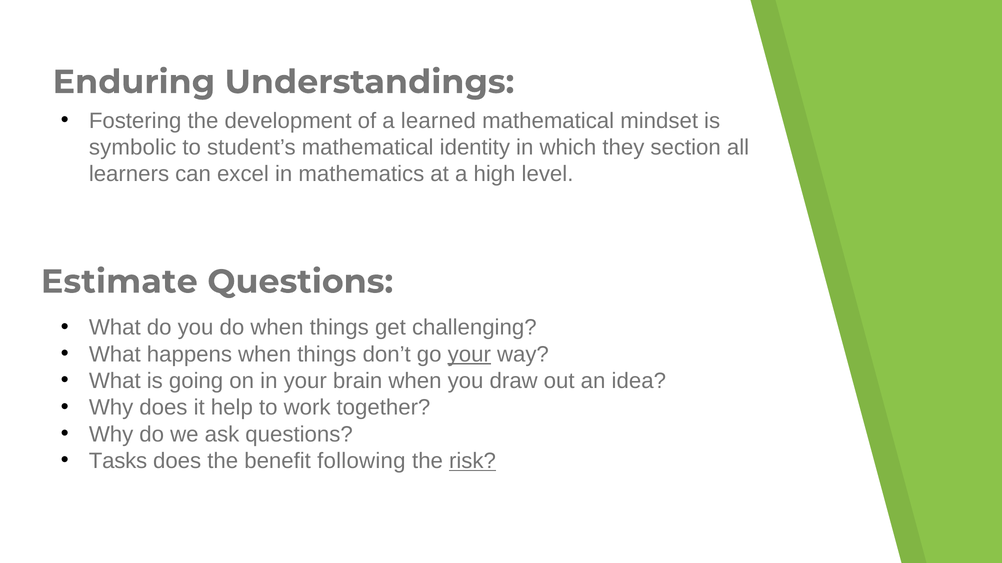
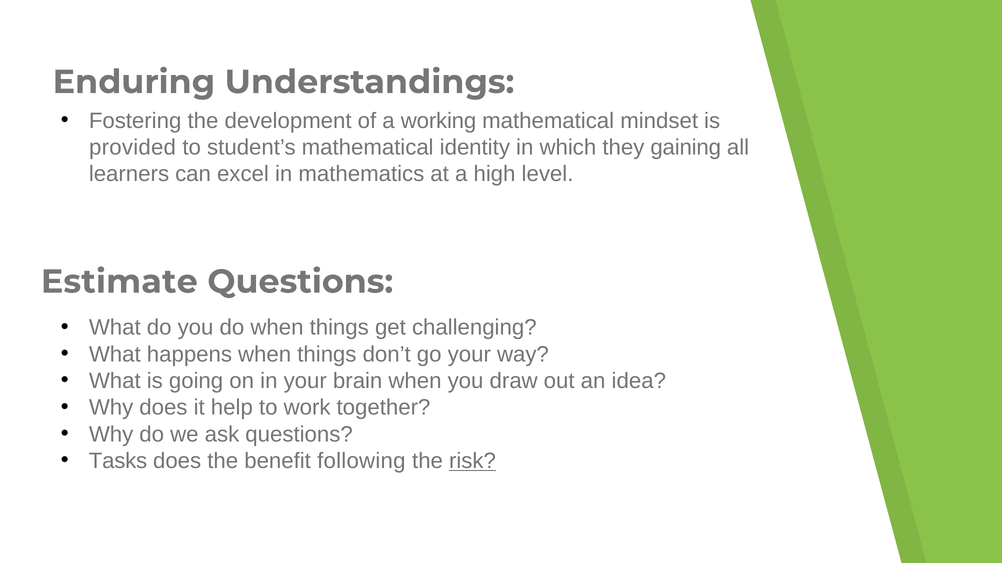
learned: learned -> working (439, 121)
symbolic: symbolic -> provided (133, 148)
section: section -> gaining (686, 148)
your underline: present -> none (469, 355)
